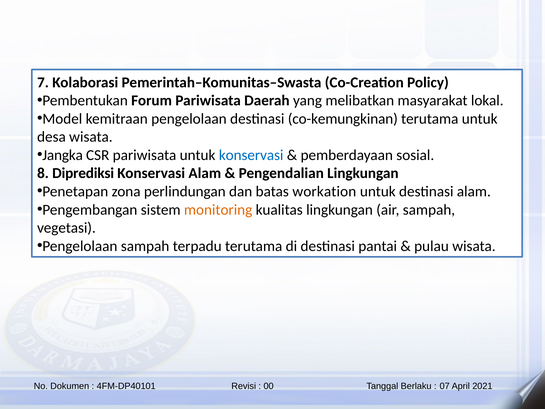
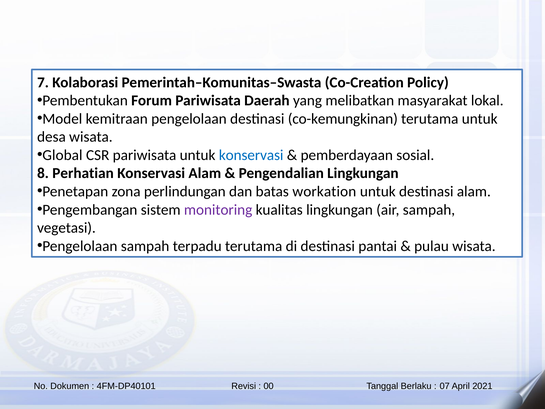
Jangka: Jangka -> Global (62, 155)
Diprediksi: Diprediksi -> Perhatian (83, 173)
monitoring colour: orange -> purple (218, 210)
